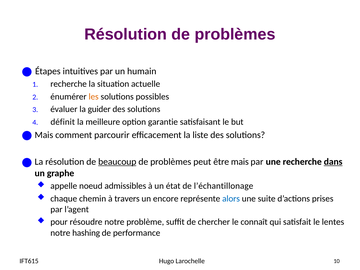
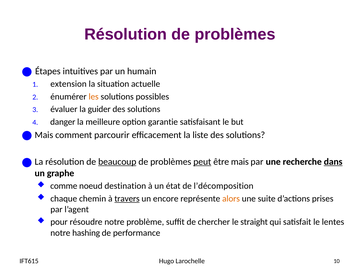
recherche: recherche -> extension (69, 84)
définit: définit -> danger (63, 122)
peut underline: none -> present (202, 162)
appelle: appelle -> comme (64, 186)
admissibles: admissibles -> destination (125, 186)
l’échantillonage: l’échantillonage -> l’décomposition (224, 186)
travers underline: none -> present (127, 199)
alors colour: blue -> orange (231, 199)
connaît: connaît -> straight (254, 222)
